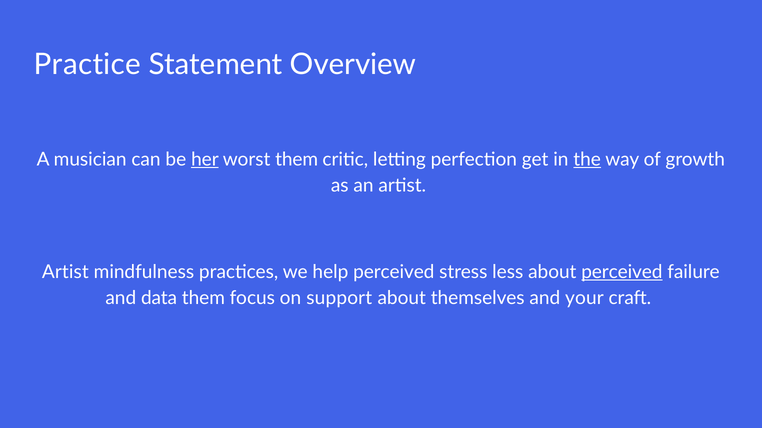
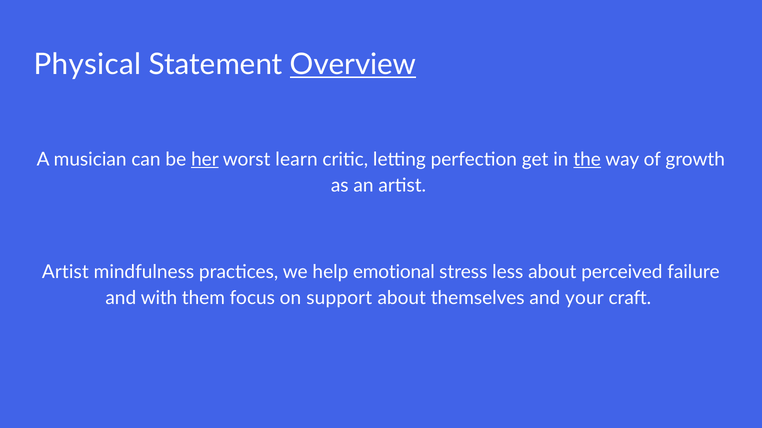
Practice: Practice -> Physical (87, 65)
Overview underline: none -> present (353, 65)
worst them: them -> learn (297, 160)
help perceived: perceived -> emotional (394, 272)
perceived underline: present -> none (622, 272)
data: data -> with (159, 299)
